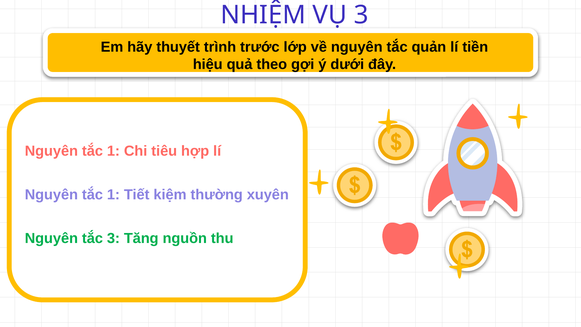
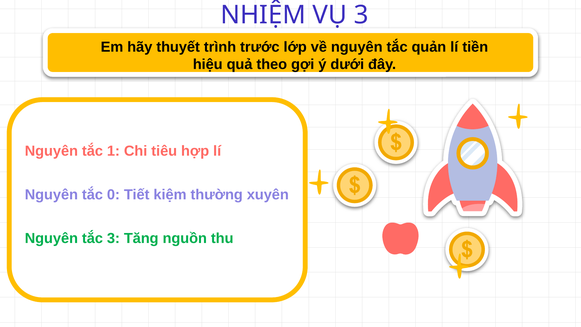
1: 1 -> 0 (113, 195)
